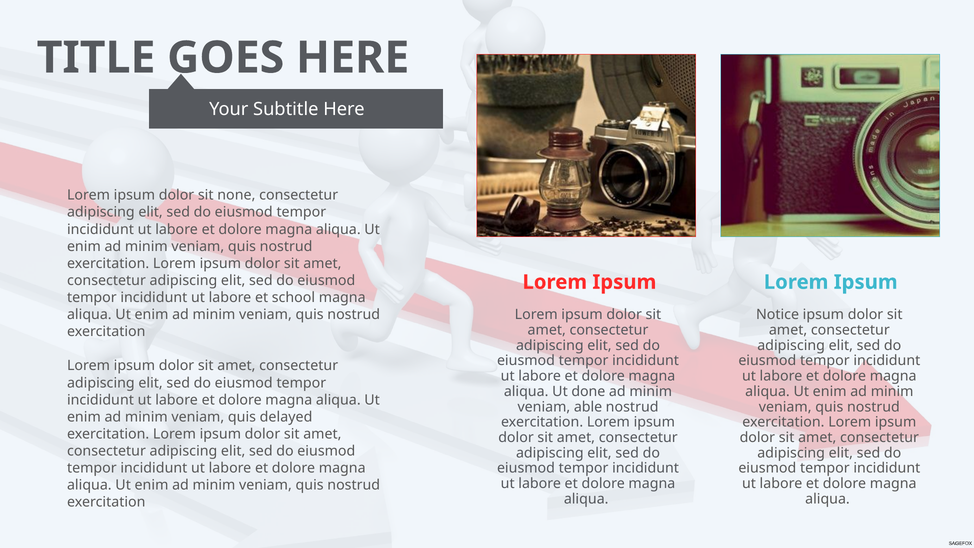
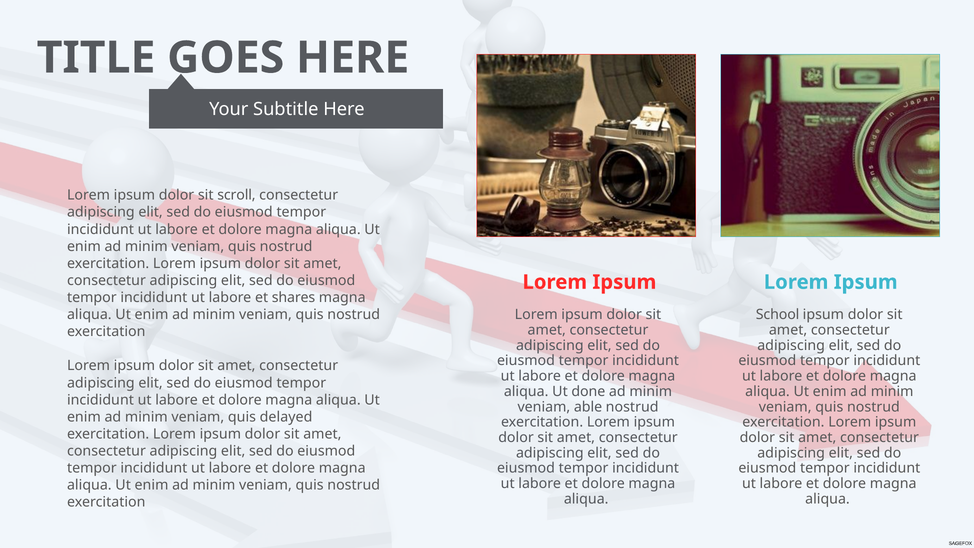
none: none -> scroll (236, 195)
school: school -> shares (294, 297)
Notice: Notice -> School (778, 315)
